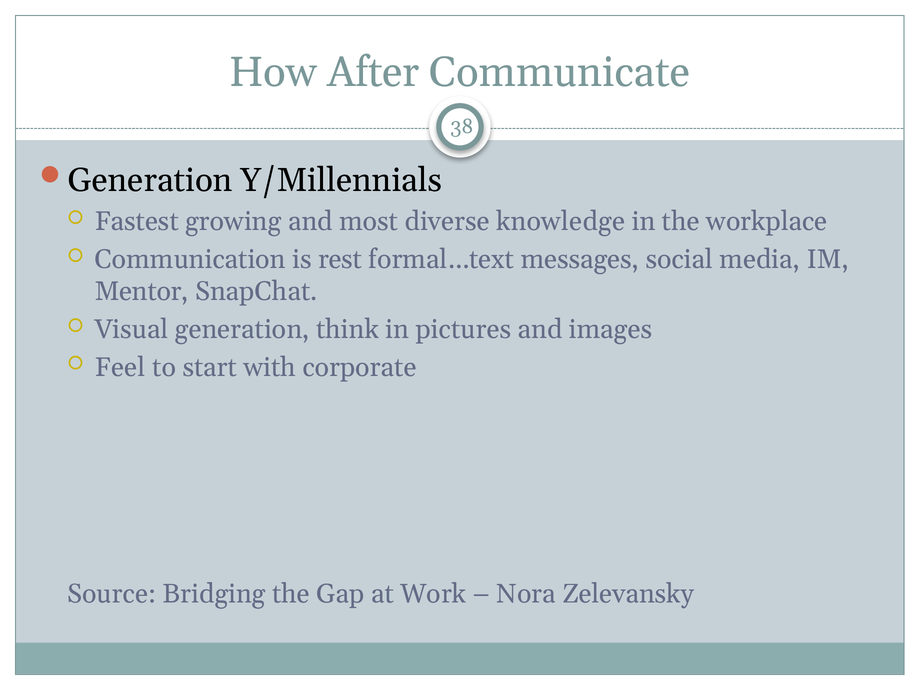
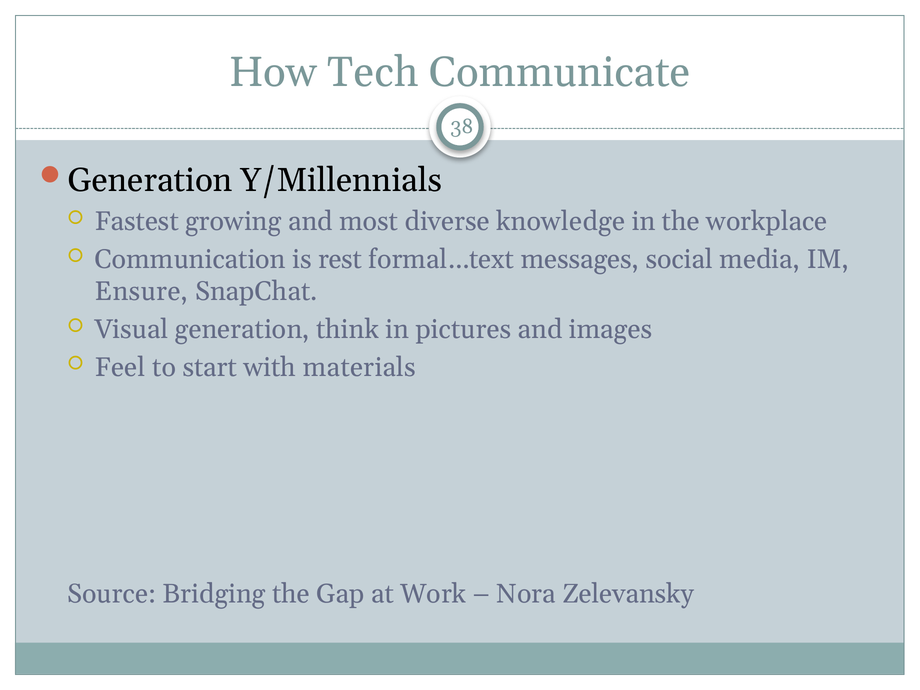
After: After -> Tech (373, 72)
Mentor: Mentor -> Ensure (141, 292)
corporate: corporate -> materials (359, 367)
